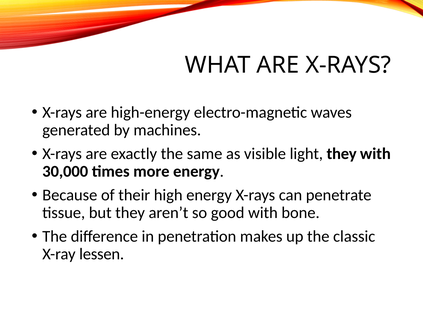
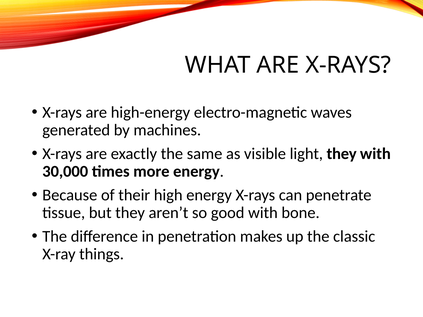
lessen: lessen -> things (102, 254)
